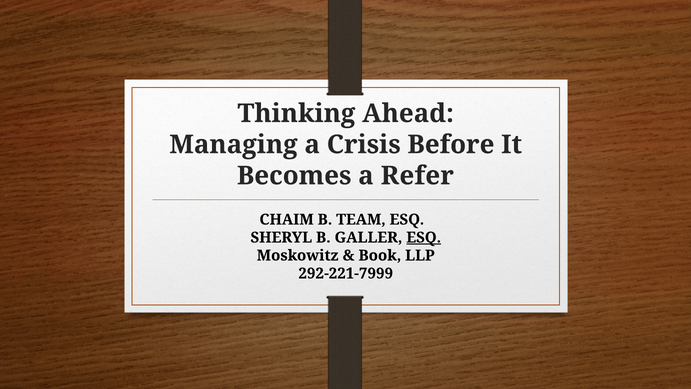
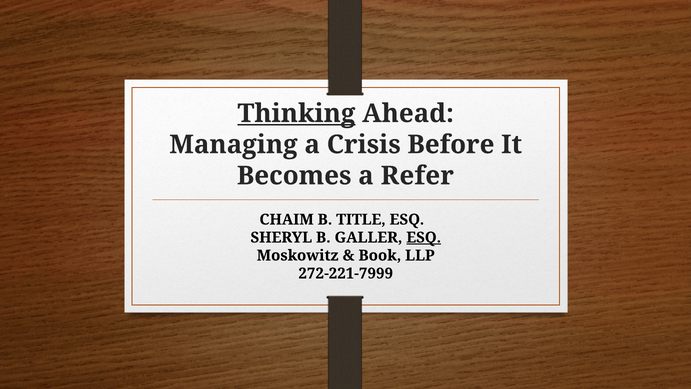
Thinking underline: none -> present (296, 113)
TEAM: TEAM -> TITLE (361, 219)
292-221-7999: 292-221-7999 -> 272-221-7999 (346, 273)
